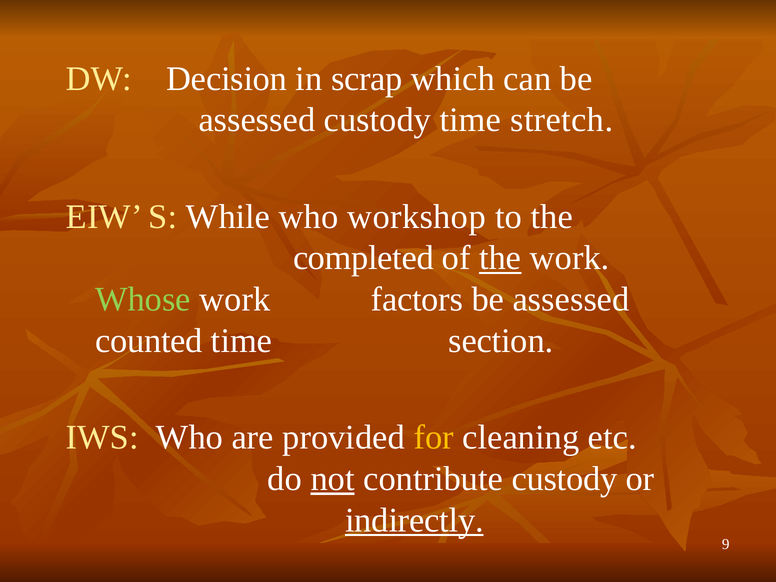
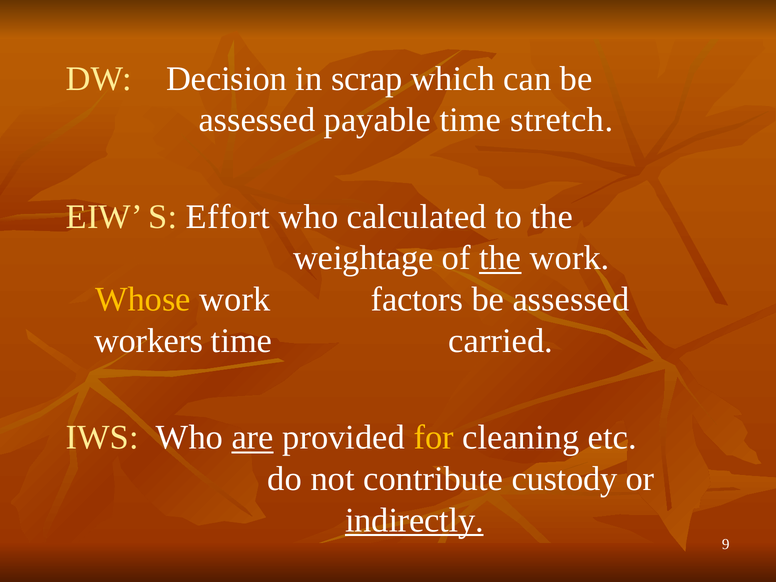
assessed custody: custody -> payable (378, 120)
While: While -> Effort (228, 217)
workshop: workshop -> calculated (417, 217)
completed: completed -> weightage (363, 258)
Whose colour: light green -> yellow (143, 300)
counted: counted -> workers (149, 341)
section: section -> carried (501, 341)
are underline: none -> present (253, 438)
not underline: present -> none (333, 479)
